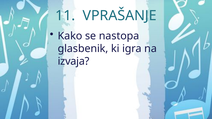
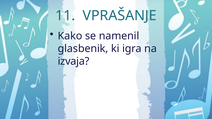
nastopa: nastopa -> namenil (119, 36)
